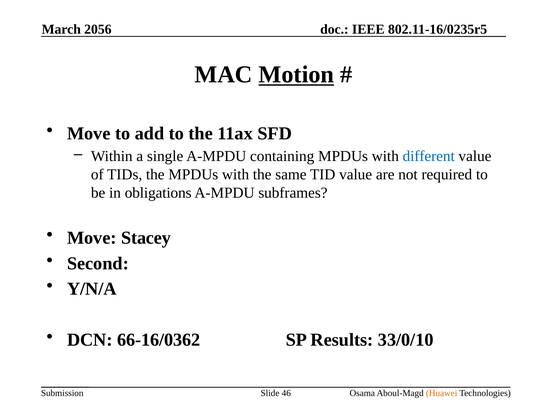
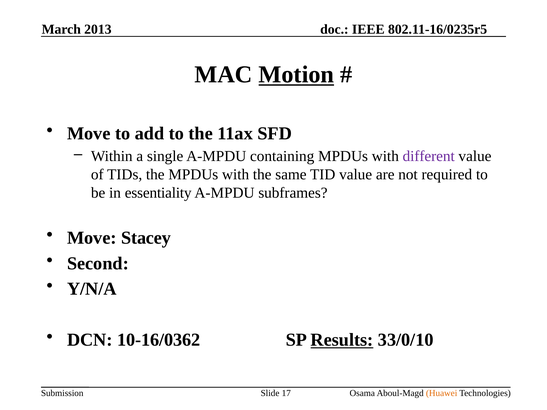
2056: 2056 -> 2013 (98, 29)
different colour: blue -> purple (429, 156)
obligations: obligations -> essentiality (158, 193)
66-16/0362: 66-16/0362 -> 10-16/0362 (159, 340)
Results underline: none -> present (342, 340)
46: 46 -> 17 (286, 393)
